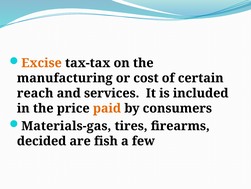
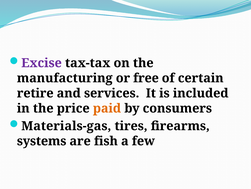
Excise colour: orange -> purple (42, 63)
cost: cost -> free (146, 78)
reach: reach -> retire (35, 93)
decided: decided -> systems (42, 141)
